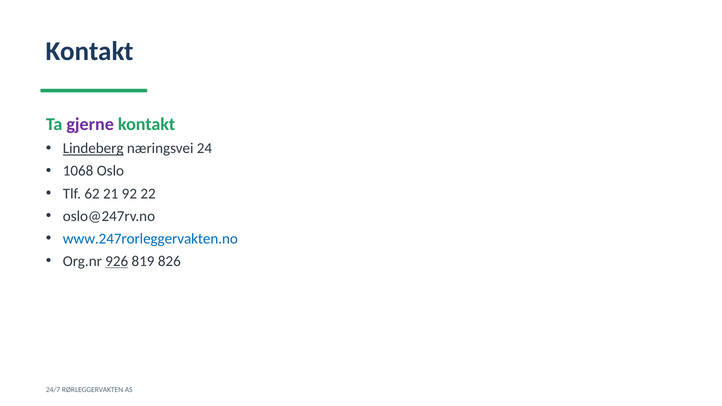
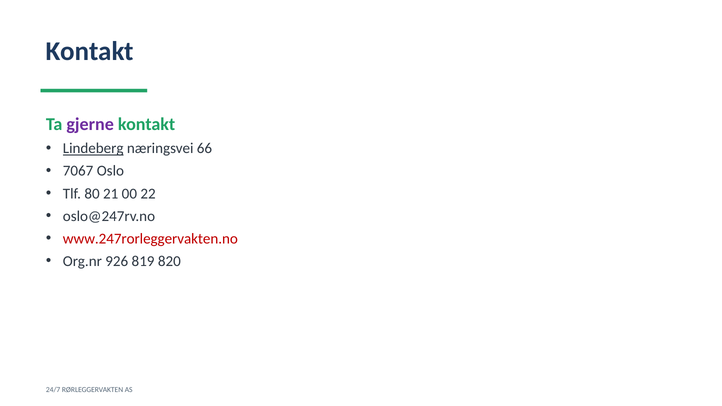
24: 24 -> 66 (204, 148)
1068: 1068 -> 7067 (78, 171)
62: 62 -> 80 (92, 194)
92: 92 -> 00 (129, 194)
www.247rorleggervakten.no colour: blue -> red (150, 239)
926 underline: present -> none (117, 261)
826: 826 -> 820 (169, 261)
